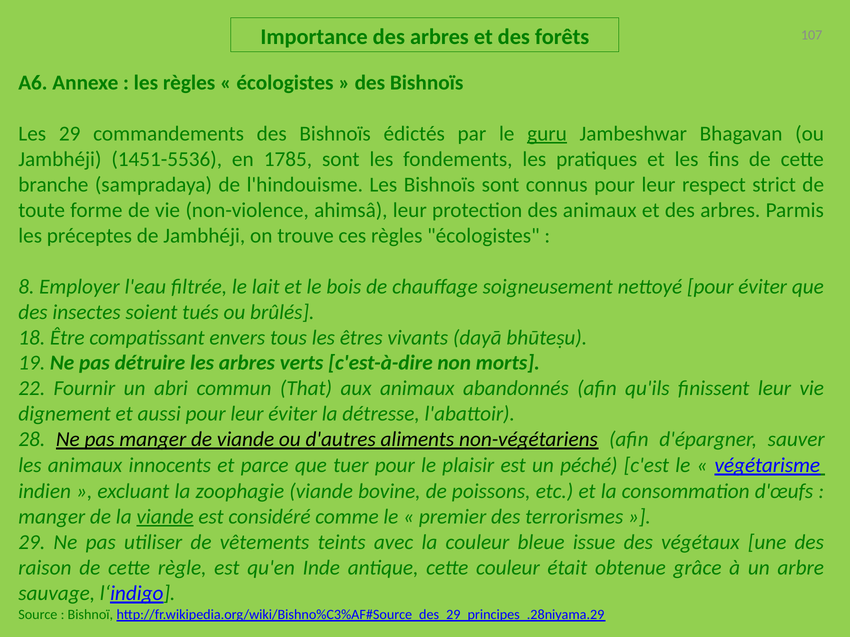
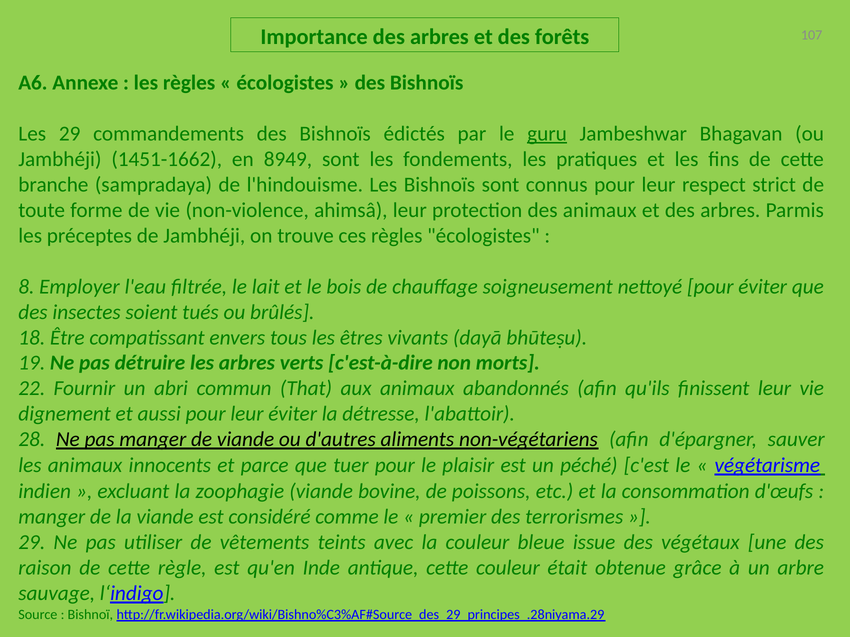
1451-5536: 1451-5536 -> 1451-1662 (167, 159)
1785: 1785 -> 8949 (288, 159)
viande underline: present -> none (165, 517)
